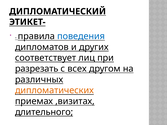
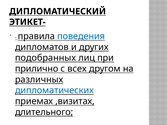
соответствует: соответствует -> подобранных (46, 58)
разрезать: разрезать -> прилично (37, 69)
дипломатических colour: orange -> blue (54, 91)
